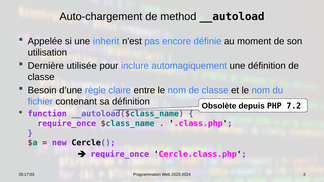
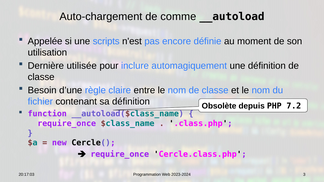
method: method -> comme (178, 17)
inherit: inherit -> scripts (106, 41)
